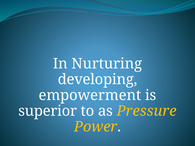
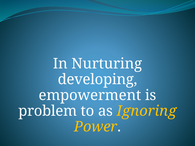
superior: superior -> problem (48, 111)
Pressure: Pressure -> Ignoring (147, 111)
